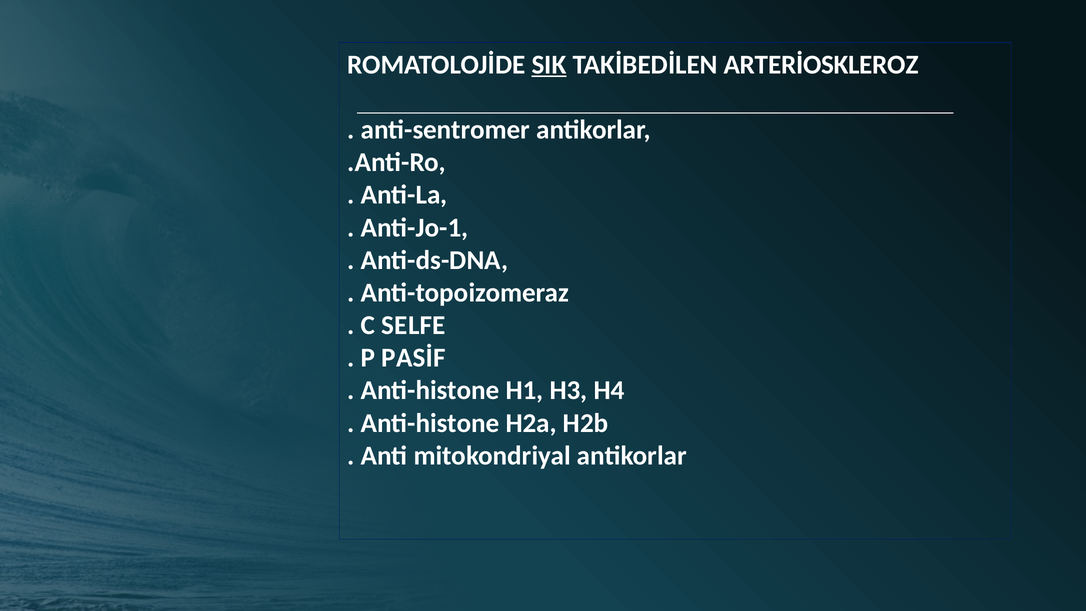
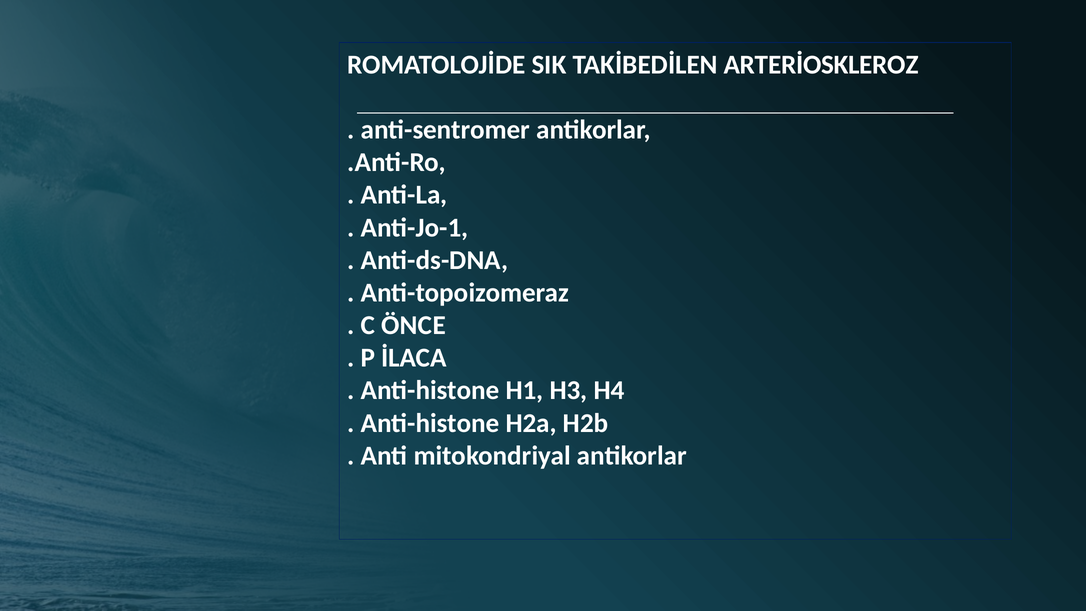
SIK underline: present -> none (549, 65)
SELFE: SELFE -> ÖNCE (414, 325)
PASİF: PASİF -> İLACA (414, 358)
